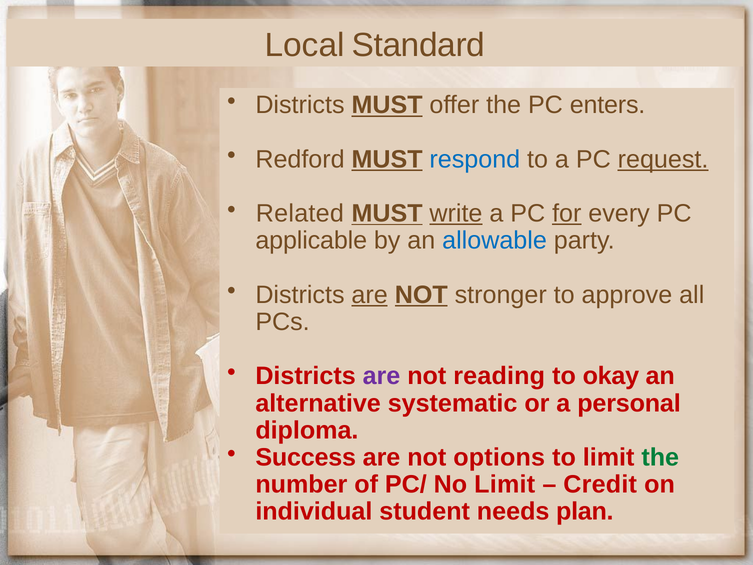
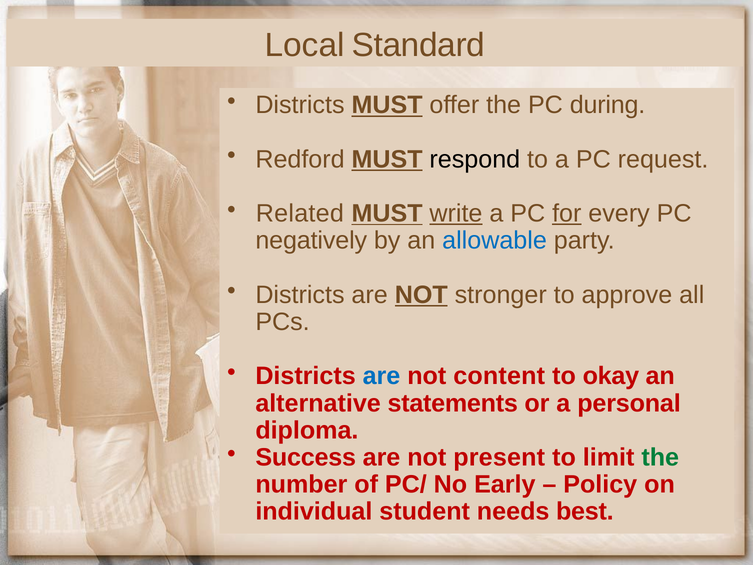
enters: enters -> during (608, 105)
respond colour: blue -> black (475, 159)
request underline: present -> none (663, 159)
applicable: applicable -> negatively (311, 240)
are underline: present -> none (370, 295)
are colour: purple -> blue (381, 376)
reading: reading -> content (499, 376)
systematic: systematic -> statements (453, 403)
options: options -> present (499, 457)
No Limit: Limit -> Early (505, 484)
Credit: Credit -> Policy (600, 484)
plan: plan -> best (585, 511)
